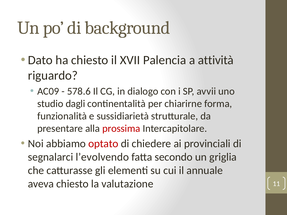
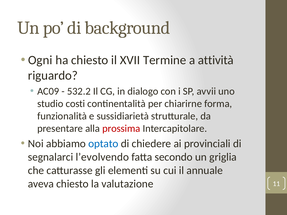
Dato: Dato -> Ogni (40, 60)
Palencia: Palencia -> Termine (165, 60)
578.6: 578.6 -> 532.2 (79, 91)
dagli: dagli -> costi (75, 104)
optato colour: red -> blue (103, 144)
